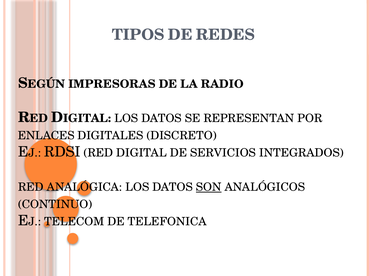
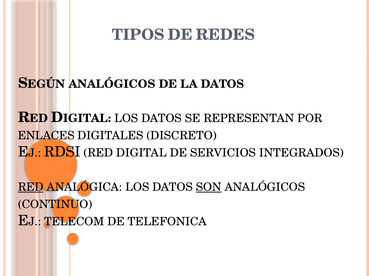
IMPRESORAS: IMPRESORAS -> ANALÓGICOS (112, 84)
LA RADIO: RADIO -> DATOS (222, 84)
RED underline: none -> present (31, 188)
